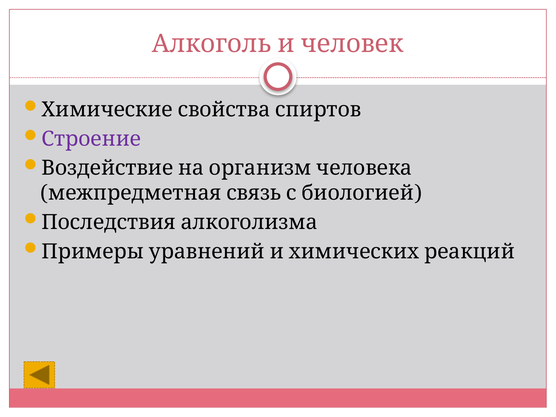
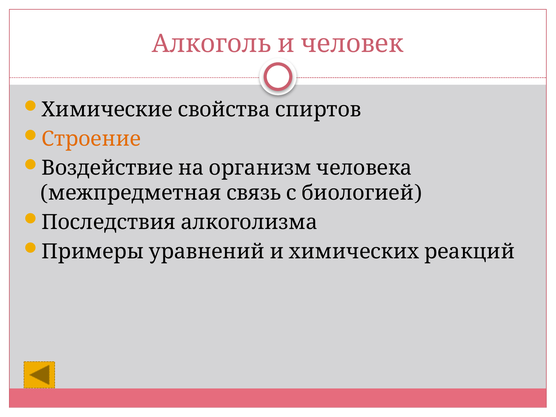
Строение colour: purple -> orange (91, 139)
